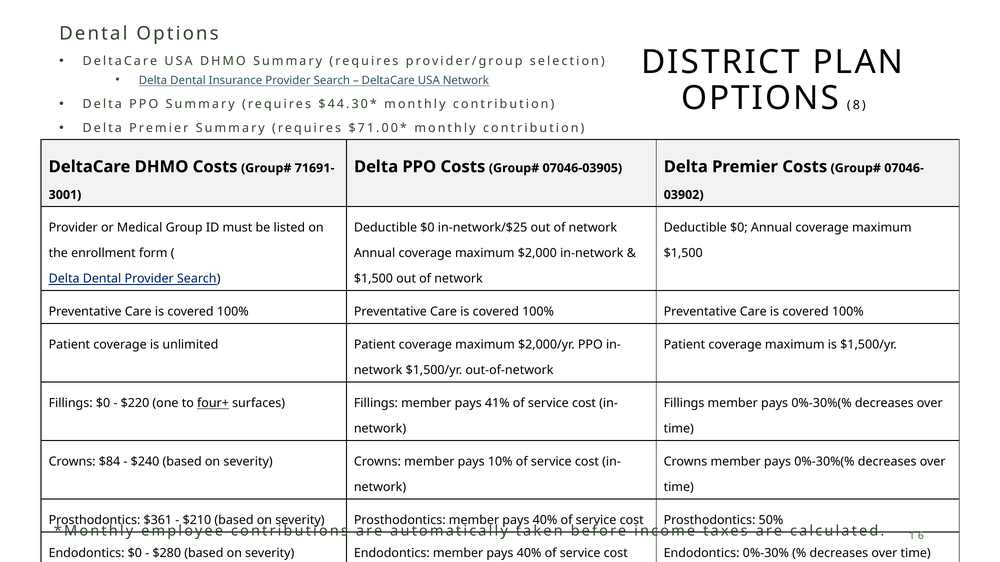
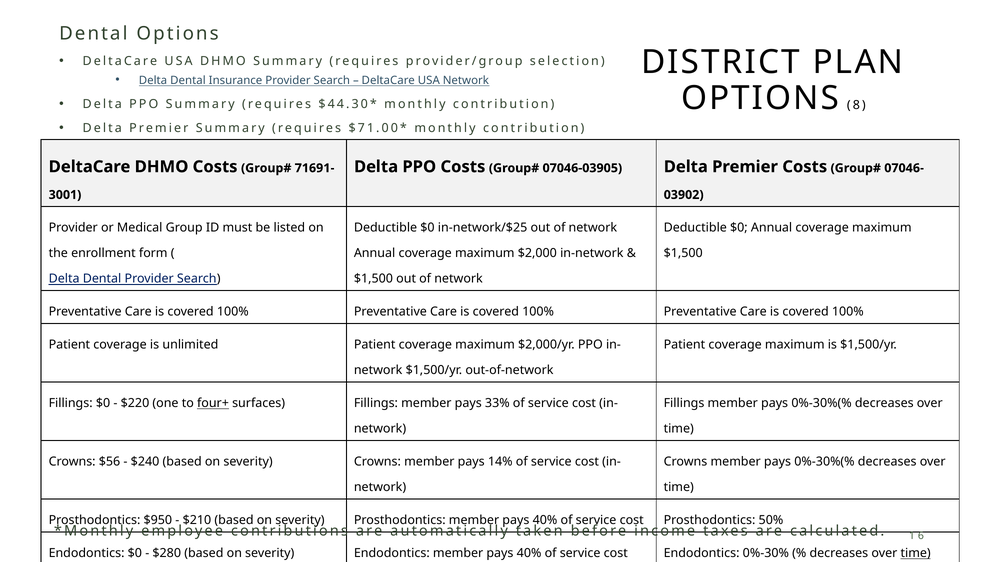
41%: 41% -> 33% (497, 404)
$84: $84 -> $56 (110, 462)
10%: 10% -> 14% (500, 462)
Prosthodontics $361: $361 -> $950 (158, 521)
time underline: none -> present (916, 554)
